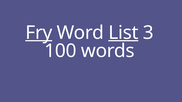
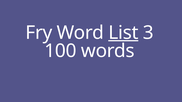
Fry underline: present -> none (39, 33)
